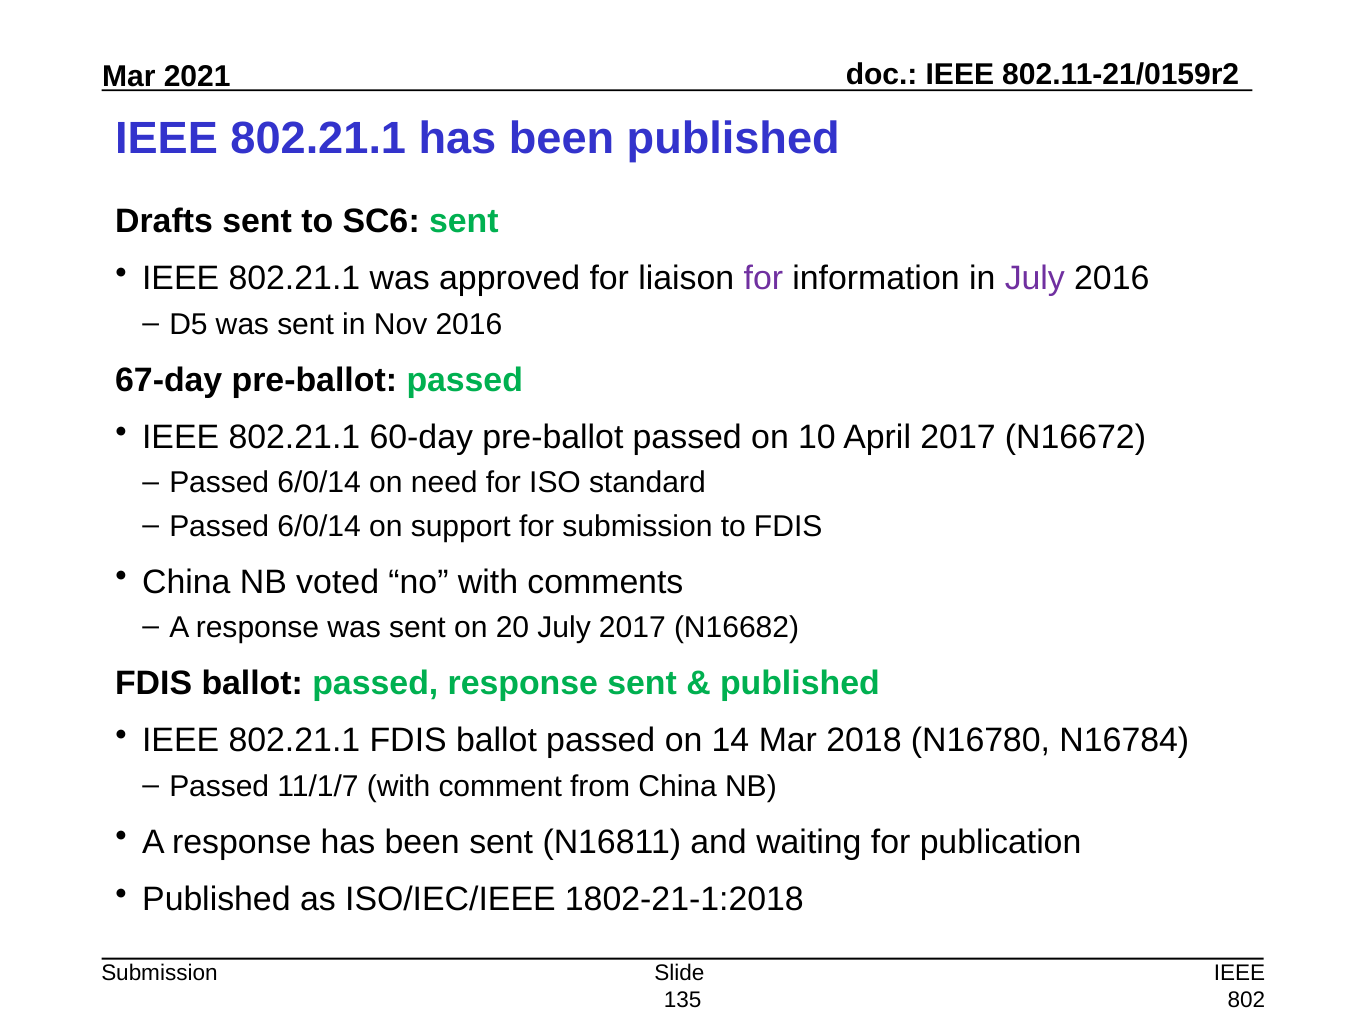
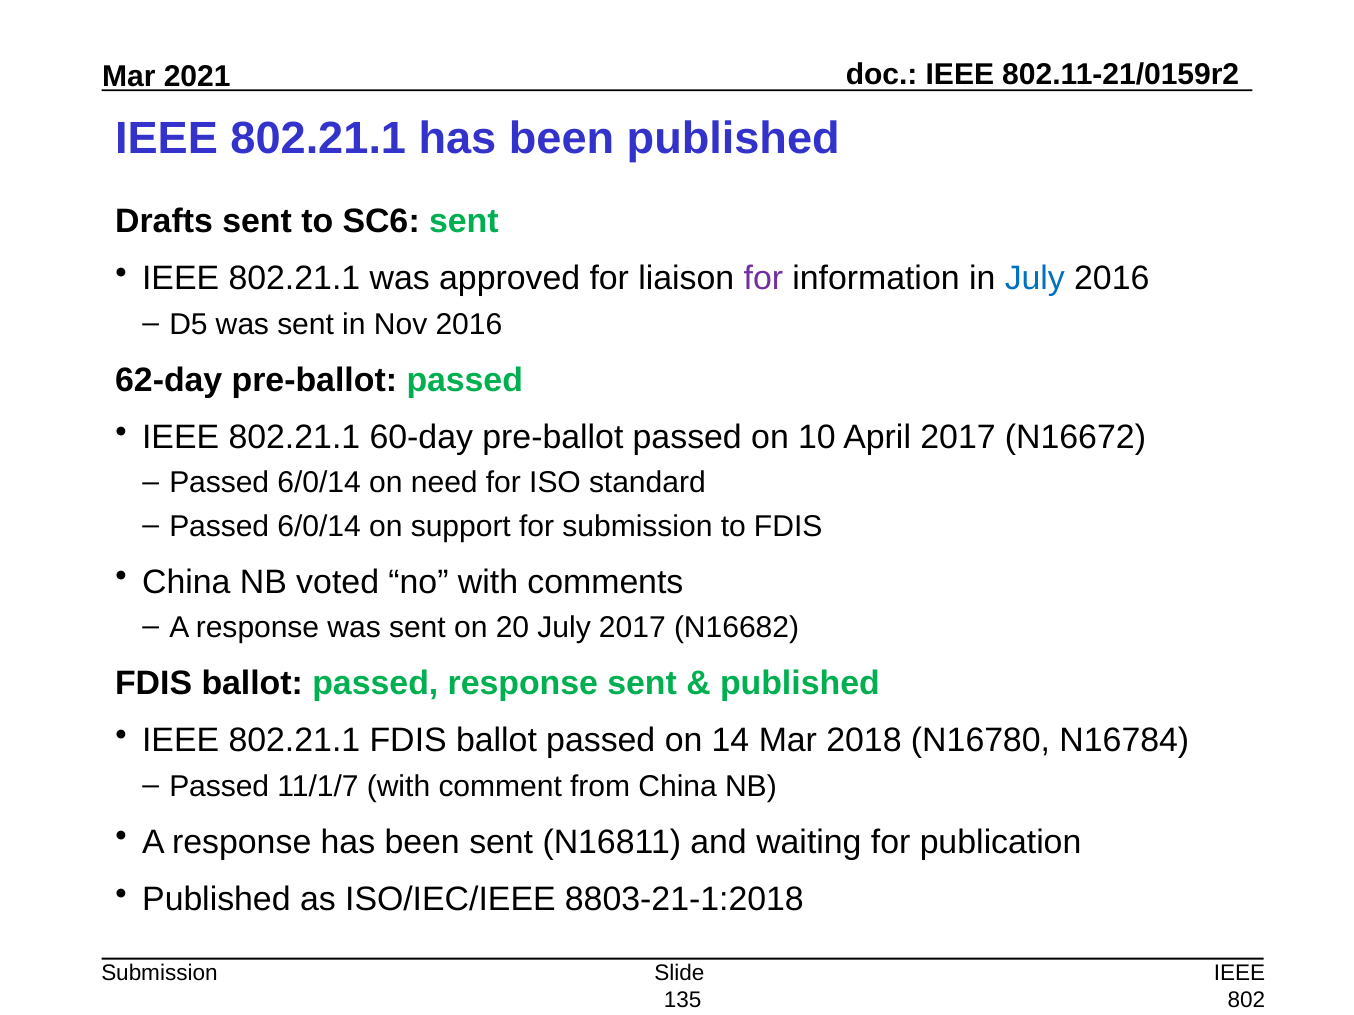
July colour: purple -> blue (1035, 279)
67-day: 67-day -> 62-day (169, 380)
1802-21-1:2018: 1802-21-1:2018 -> 8803-21-1:2018 (684, 900)
